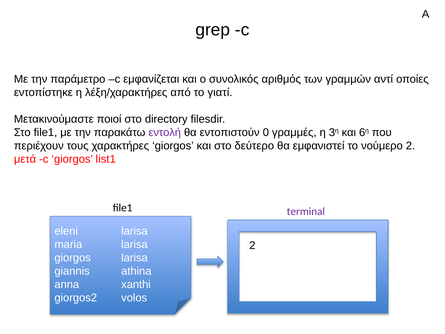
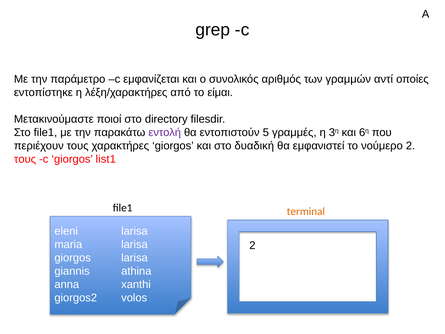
γιατί: γιατί -> είμαι (220, 92)
0: 0 -> 5 (266, 132)
δεύτερο: δεύτερο -> δυαδική (254, 146)
μετά: μετά -> τους (25, 159)
terminal colour: purple -> orange (306, 211)
